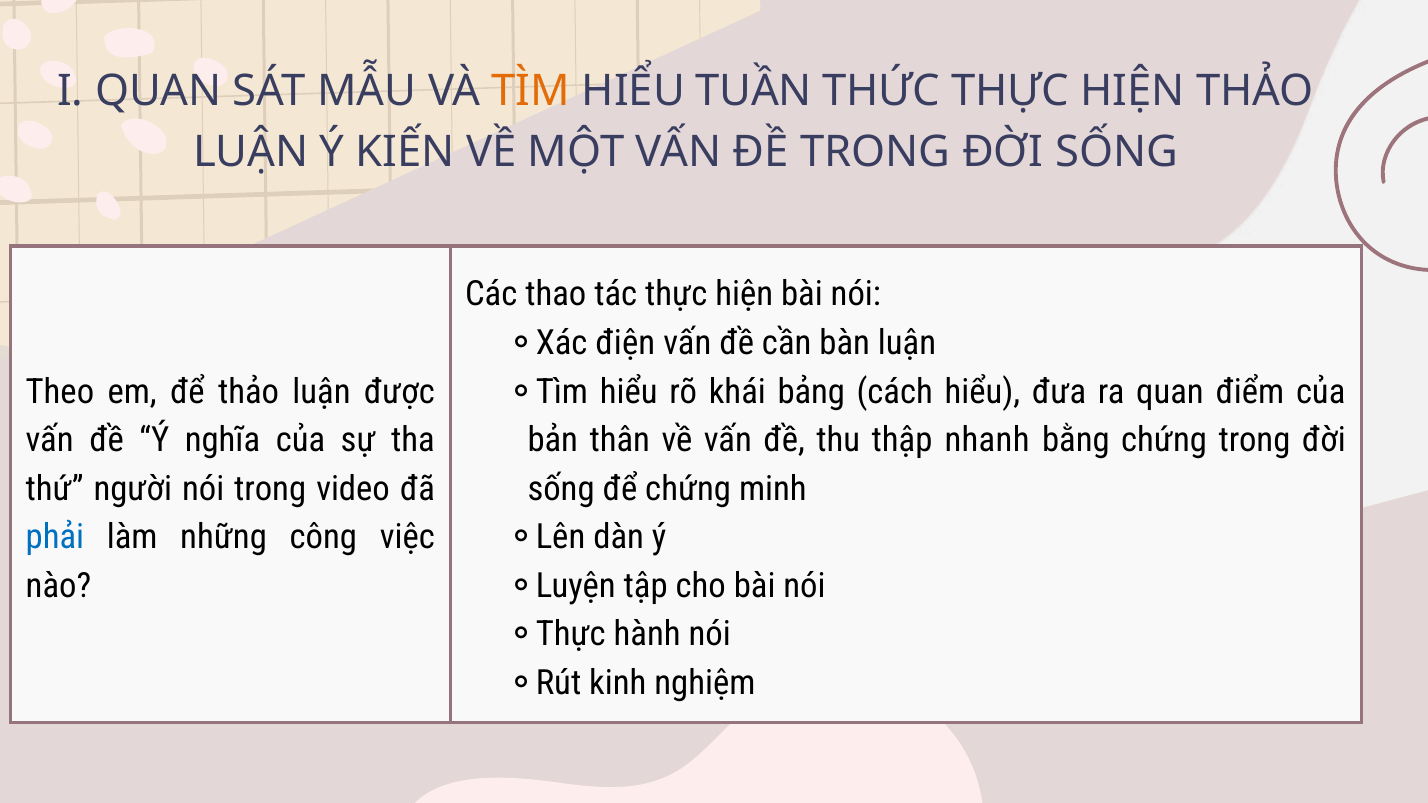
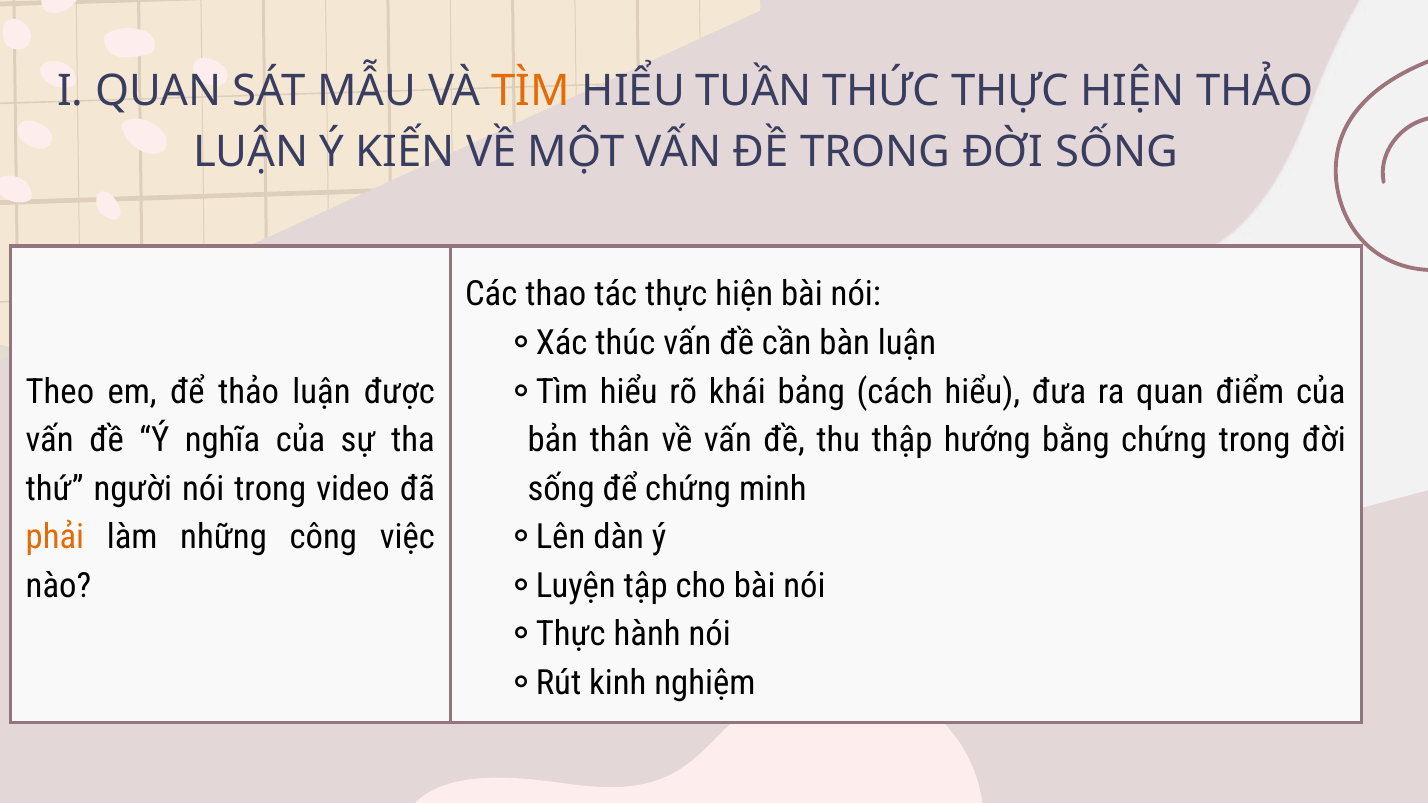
điện: điện -> thúc (625, 343)
nhanh: nhanh -> hướng (987, 440)
phải colour: blue -> orange (55, 537)
